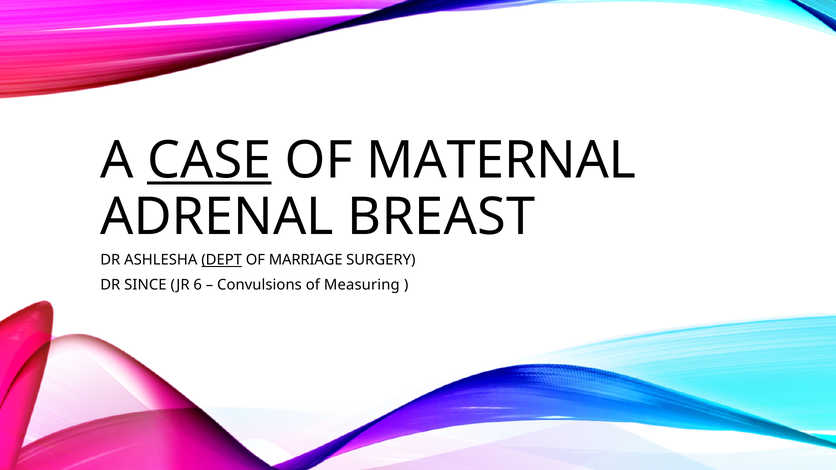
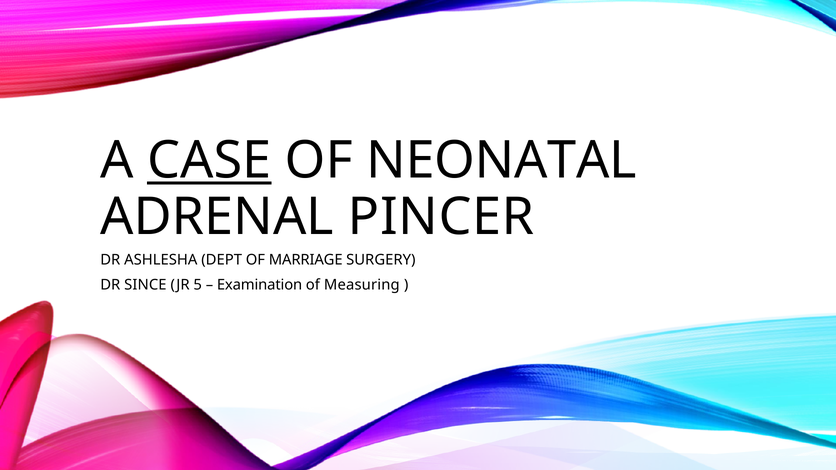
MATERNAL: MATERNAL -> NEONATAL (501, 161)
BREAST: BREAST -> PINCER (441, 217)
DEPT underline: present -> none (222, 260)
6: 6 -> 5 (198, 285)
Convulsions: Convulsions -> Examination (260, 285)
